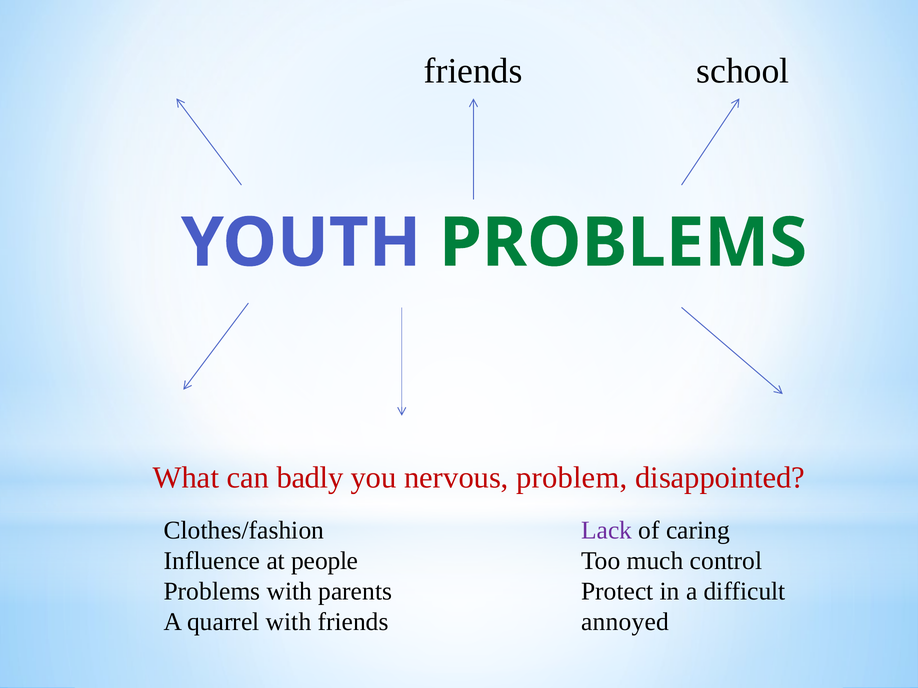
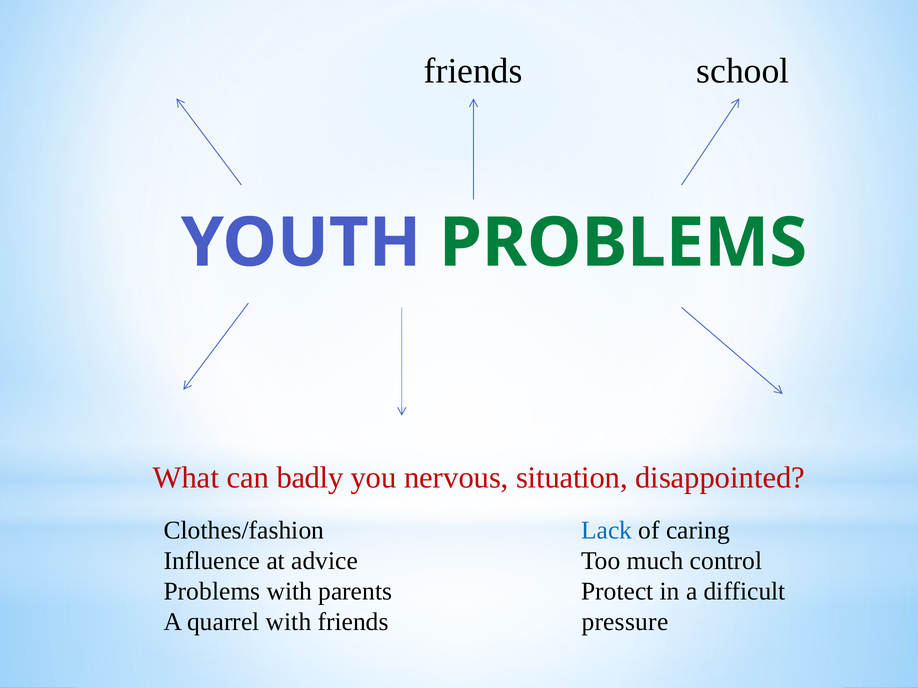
problem: problem -> situation (572, 478)
Lack colour: purple -> blue (607, 531)
people: people -> advice (325, 561)
annoyed: annoyed -> pressure (625, 622)
